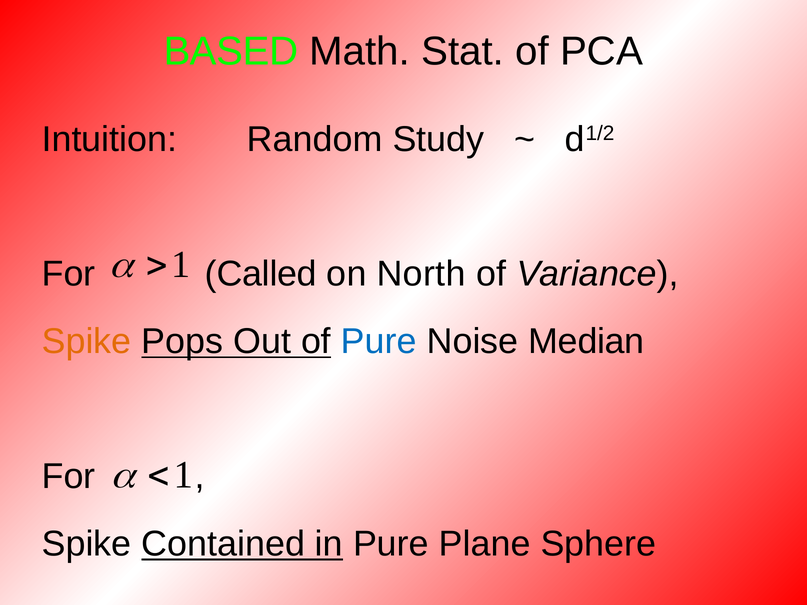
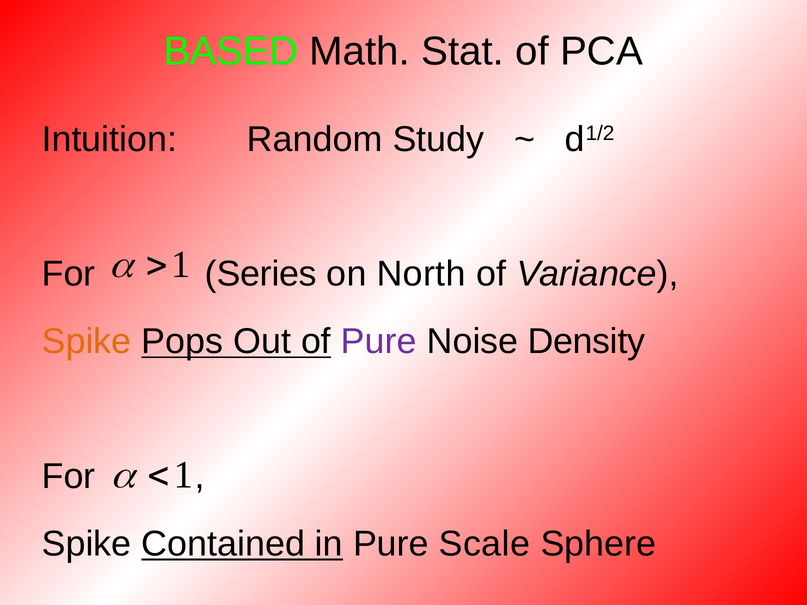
Called: Called -> Series (261, 274)
Pure colour: blue -> purple (379, 342)
Median: Median -> Density (586, 342)
Plane: Plane -> Scale (484, 544)
